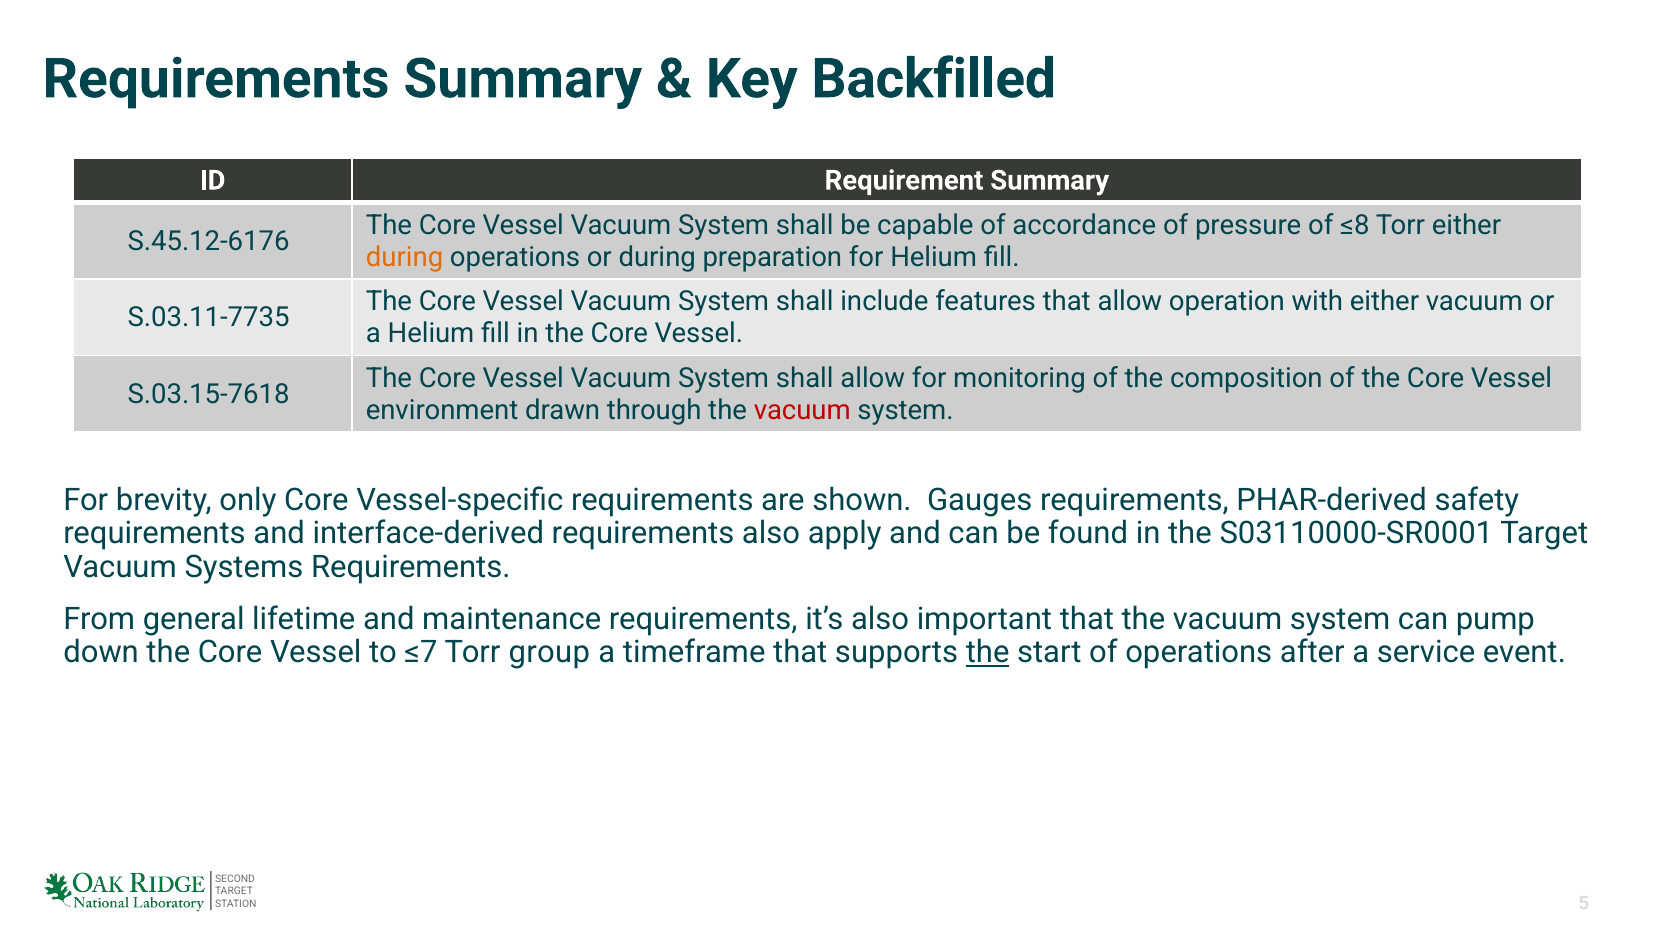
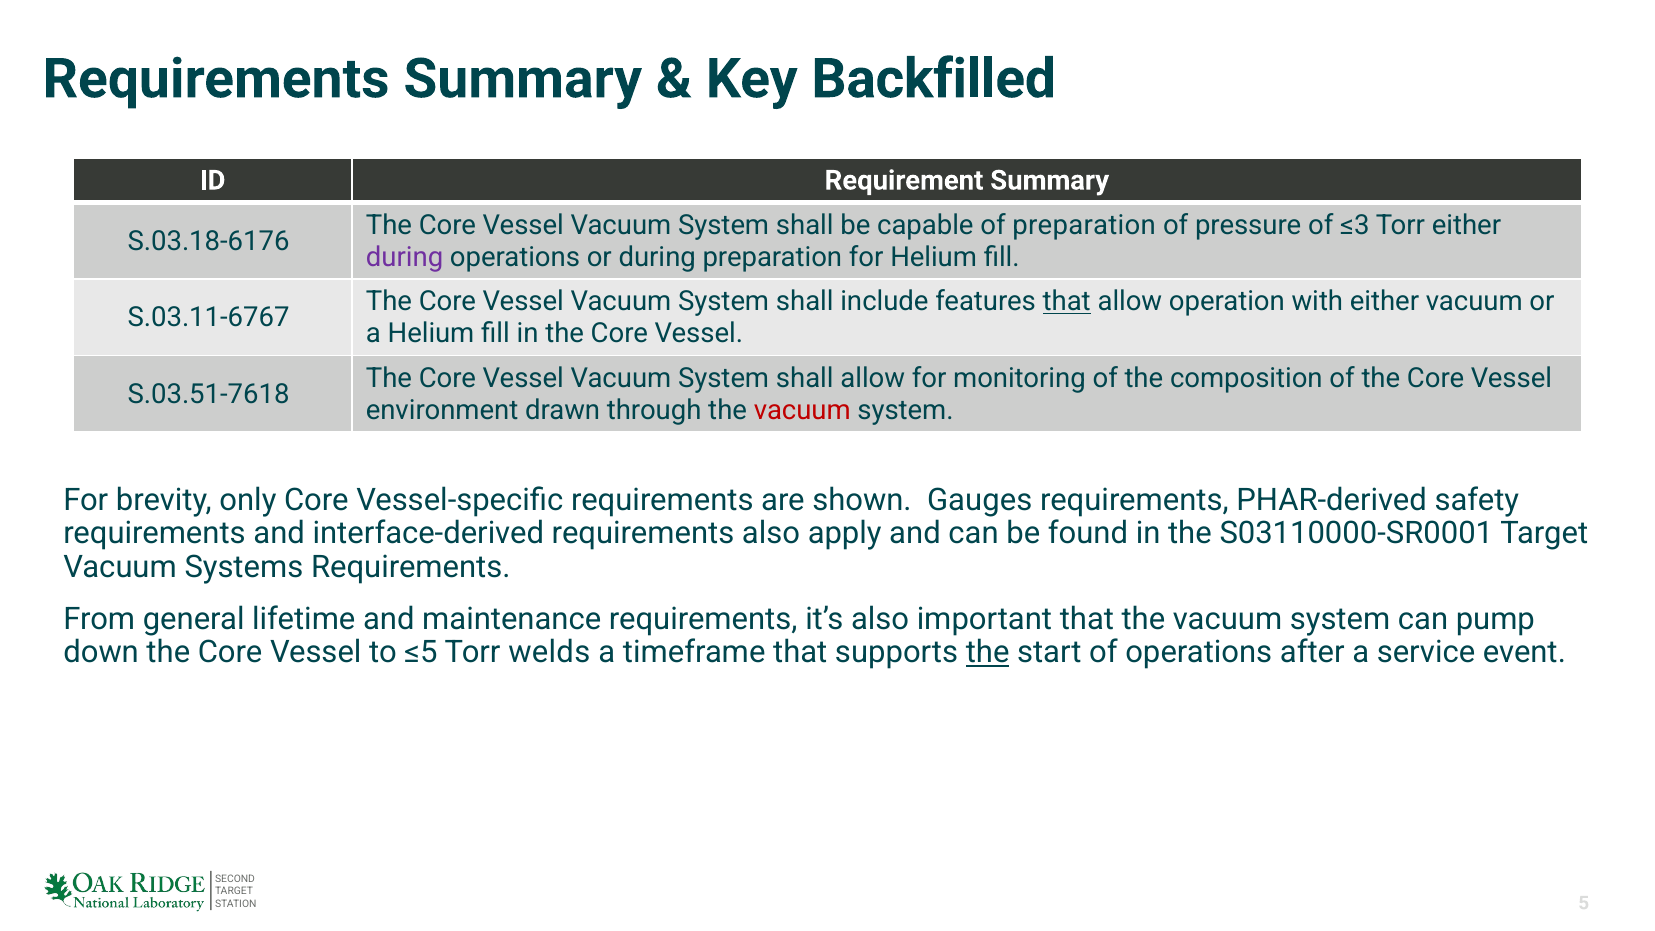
of accordance: accordance -> preparation (1084, 225)
≤8: ≤8 -> ≤3 (1355, 225)
S.45.12-6176: S.45.12-6176 -> S.03.18-6176 (209, 241)
during colour: orange -> purple (405, 257)
that underline: none -> present (1067, 302)
S.03.11-7735: S.03.11-7735 -> S.03.11-6767 (209, 318)
S.03.15-7618: S.03.15-7618 -> S.03.51-7618 (209, 394)
≤7: ≤7 -> ≤5 (421, 652)
group: group -> welds (549, 652)
